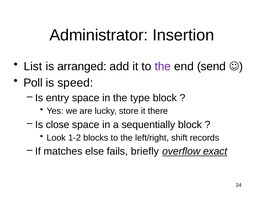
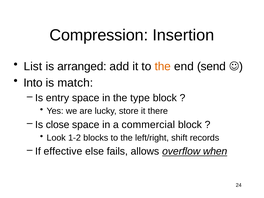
Administrator: Administrator -> Compression (99, 35)
the colour: purple -> orange (163, 66)
Poll: Poll -> Into (33, 83)
speed: speed -> match (75, 83)
sequentially: sequentially -> commercial (148, 125)
matches: matches -> effective (63, 151)
briefly: briefly -> allows (145, 151)
exact: exact -> when (215, 151)
